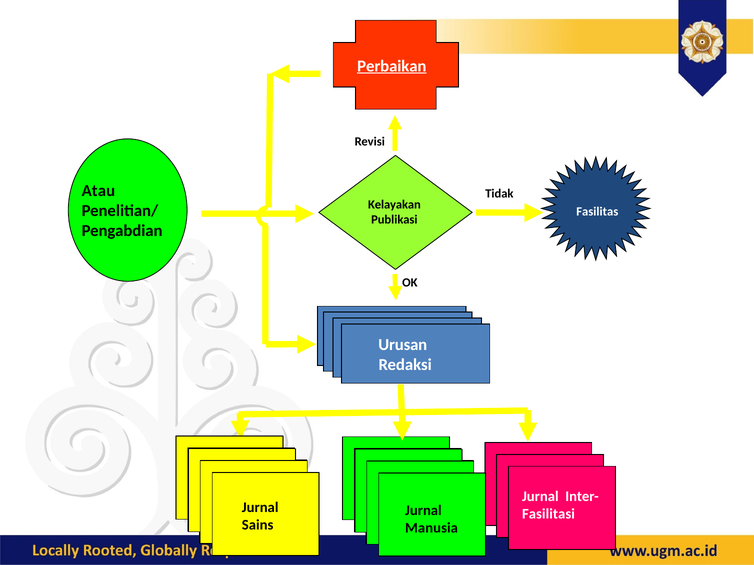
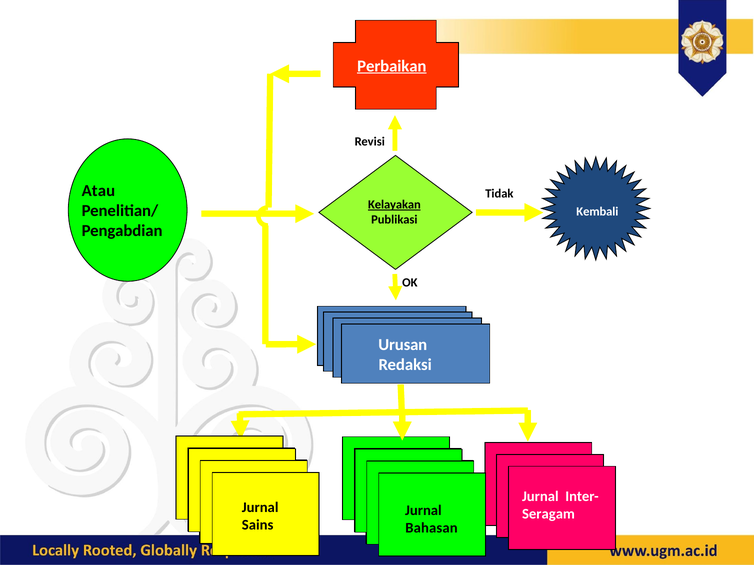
Kelayakan underline: none -> present (394, 205)
Fasilitas: Fasilitas -> Kembali (597, 212)
Fasilitasi: Fasilitasi -> Seragam (548, 515)
Manusia: Manusia -> Bahasan (431, 528)
